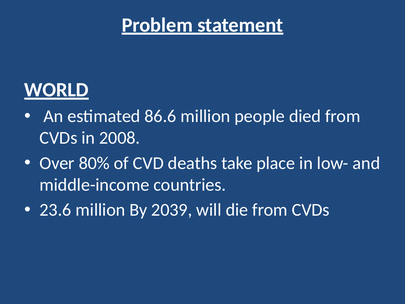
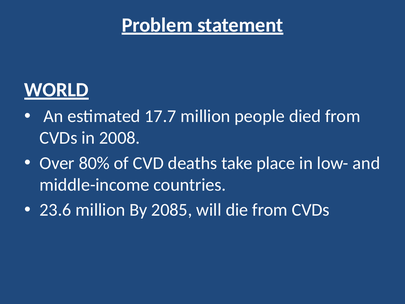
86.6: 86.6 -> 17.7 (160, 116)
2039: 2039 -> 2085 (172, 210)
